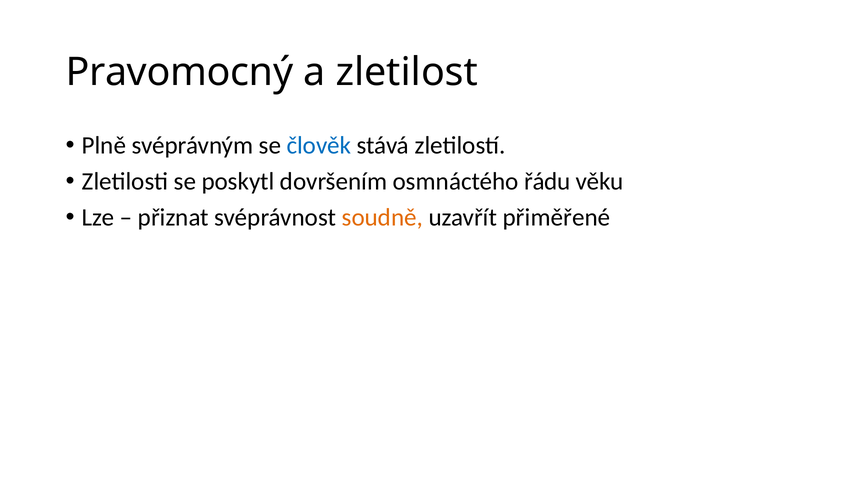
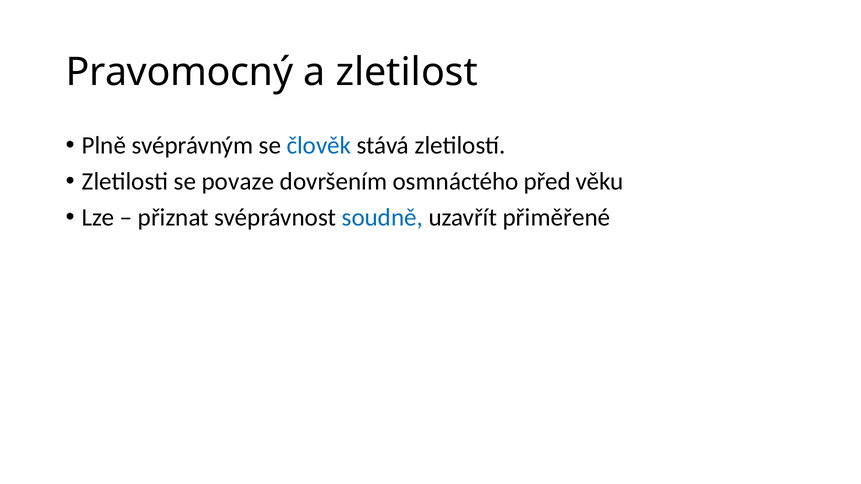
poskytl: poskytl -> povaze (238, 182)
řádu: řádu -> před (547, 182)
soudně colour: orange -> blue (382, 218)
